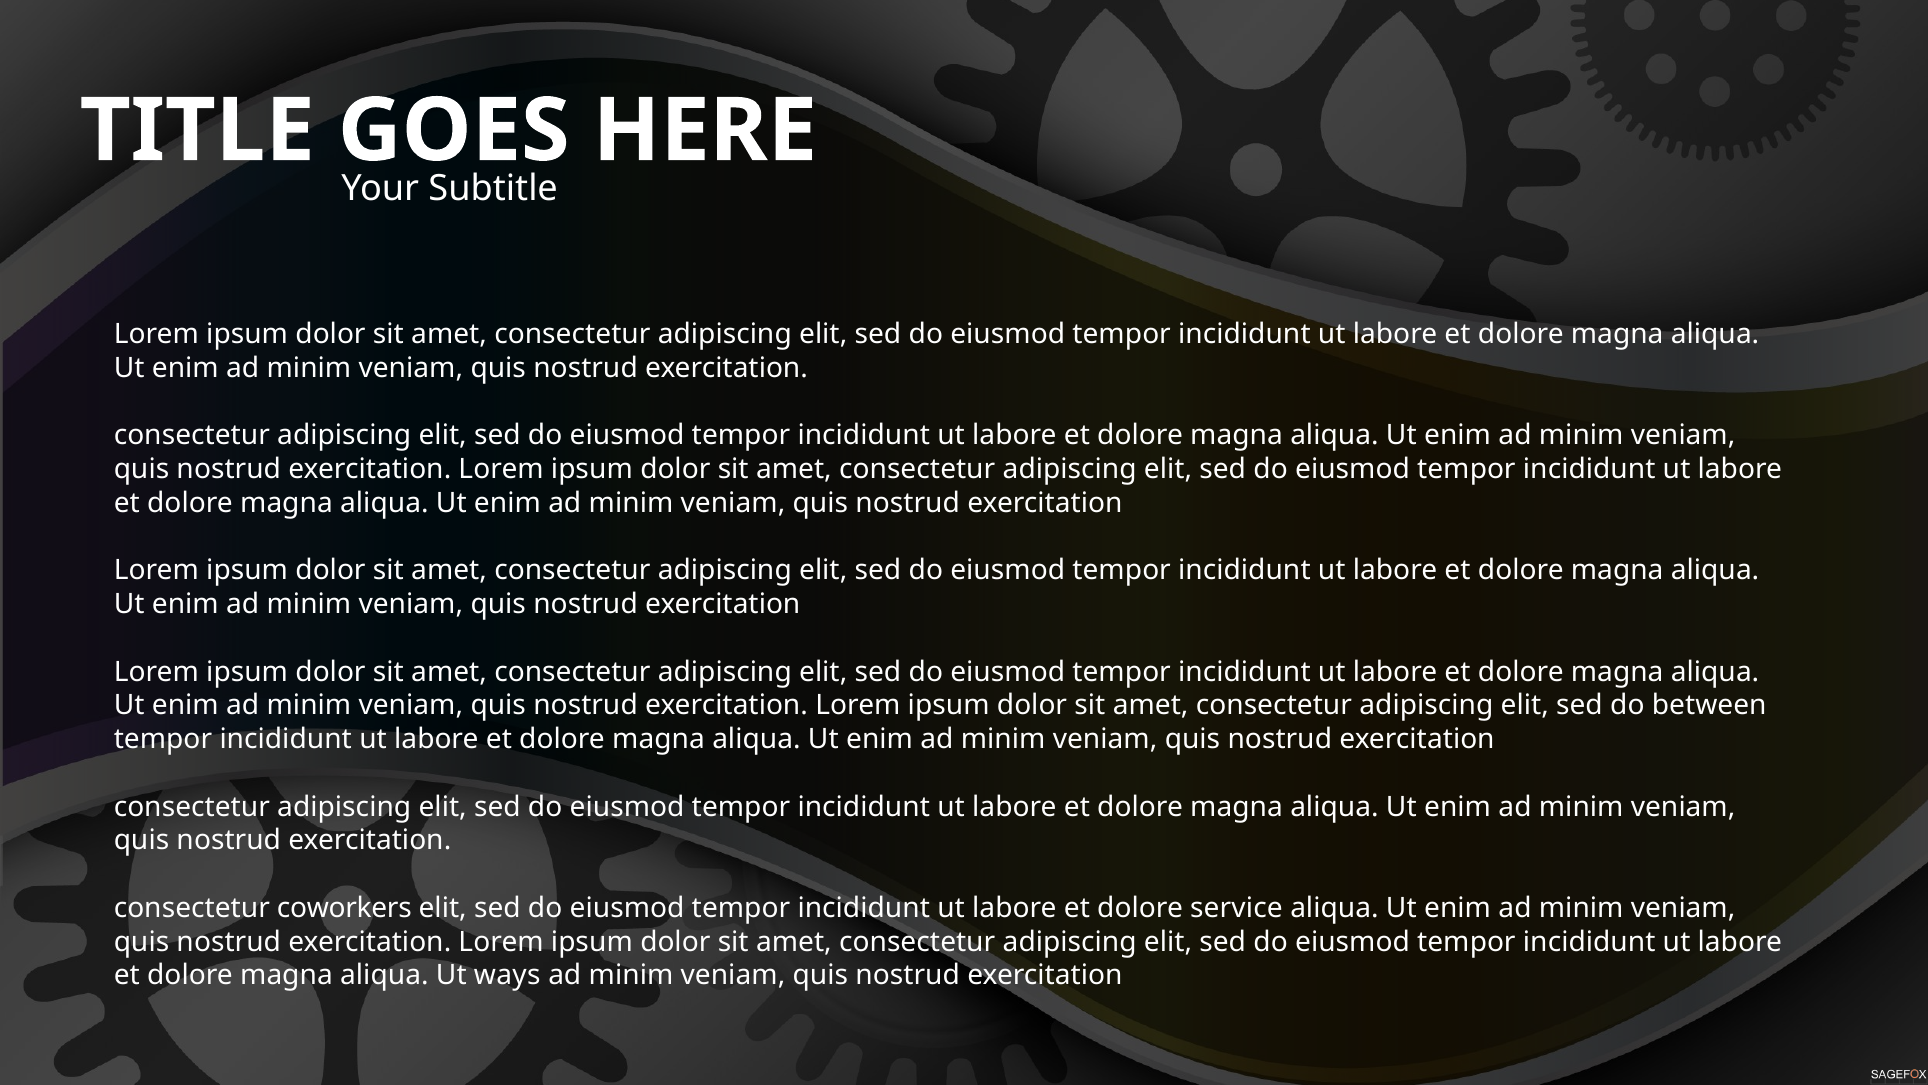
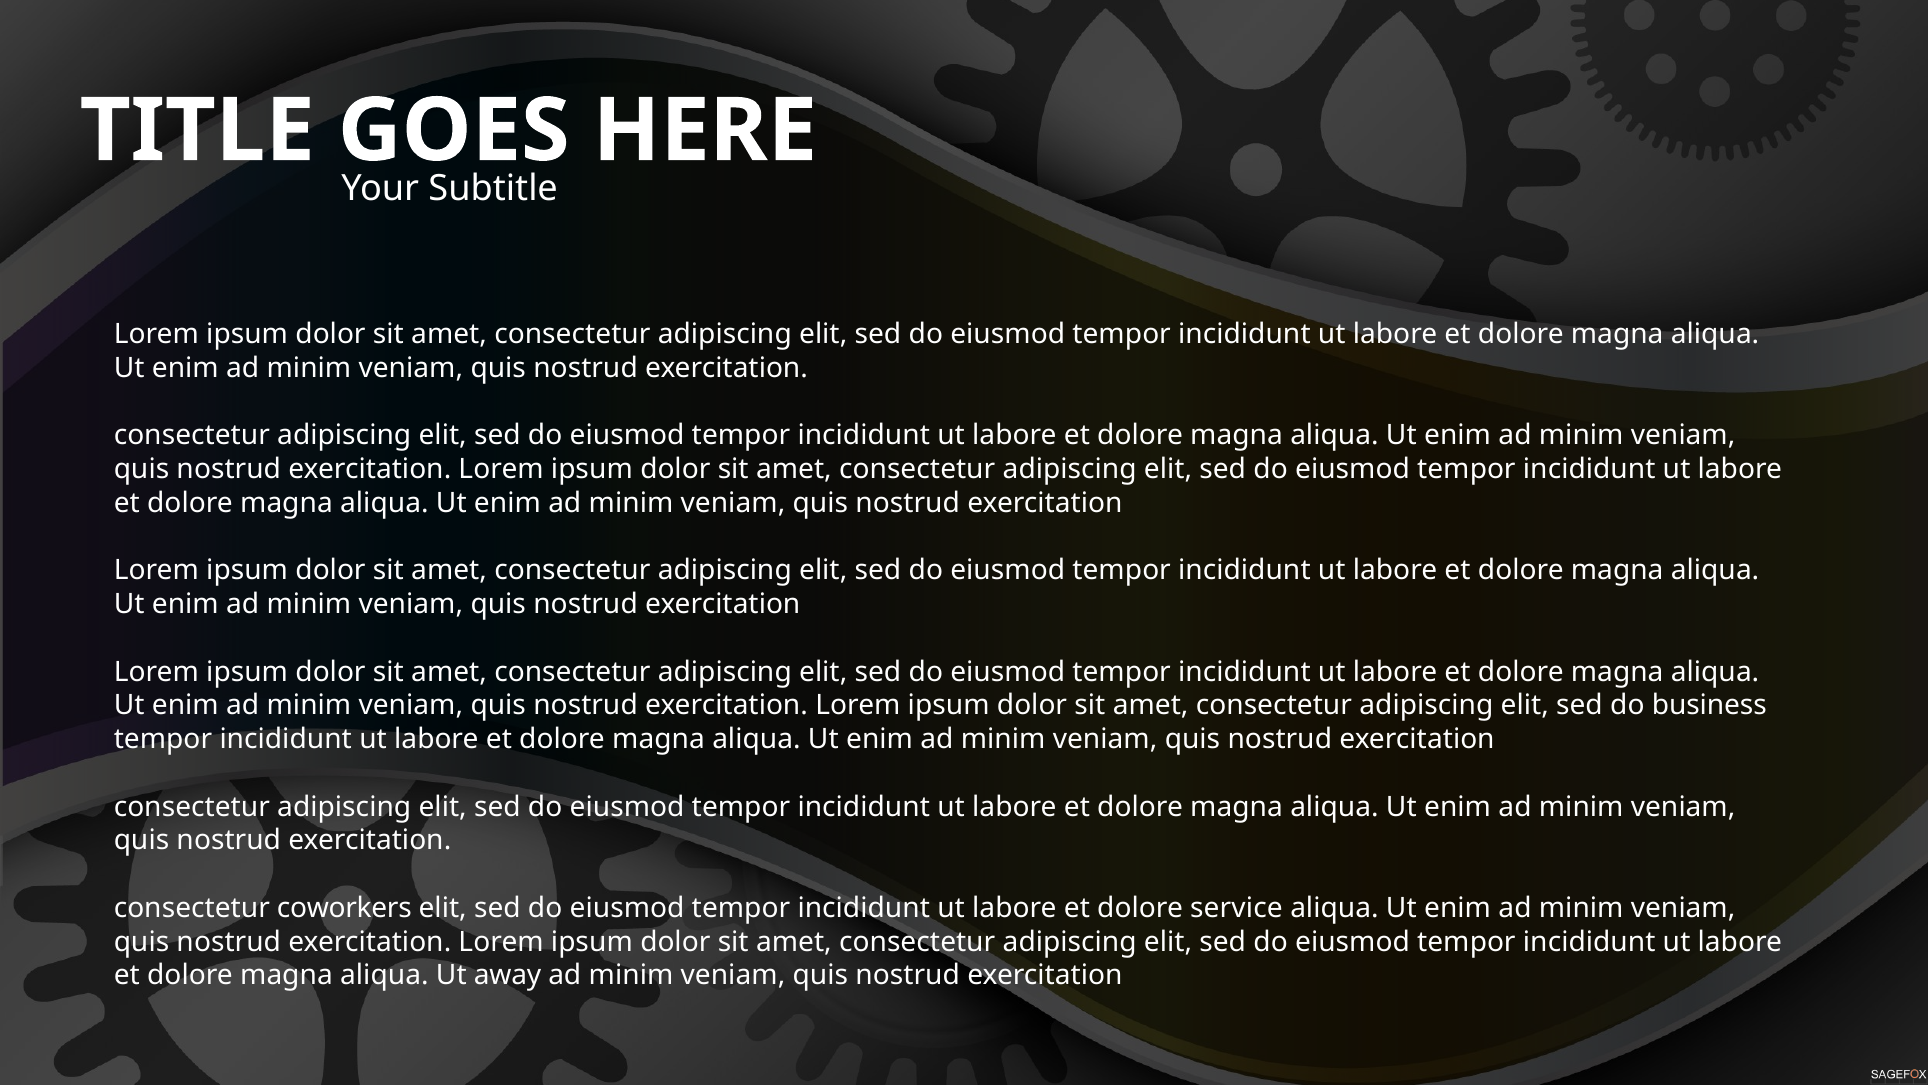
between: between -> business (1709, 705)
ways: ways -> away (508, 975)
